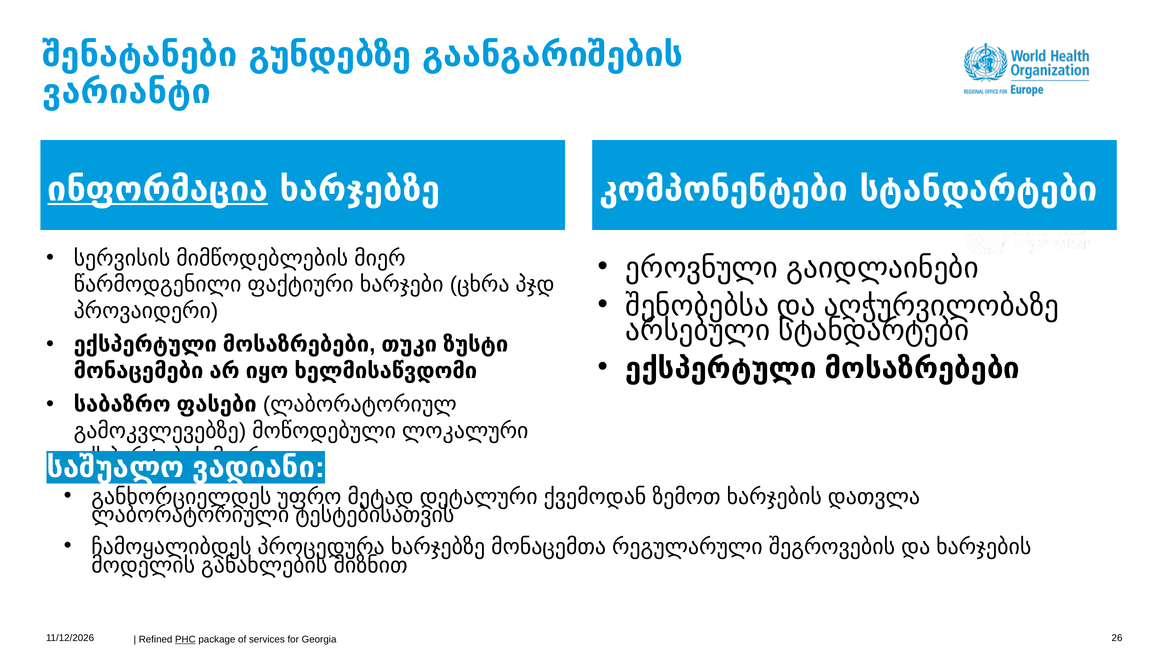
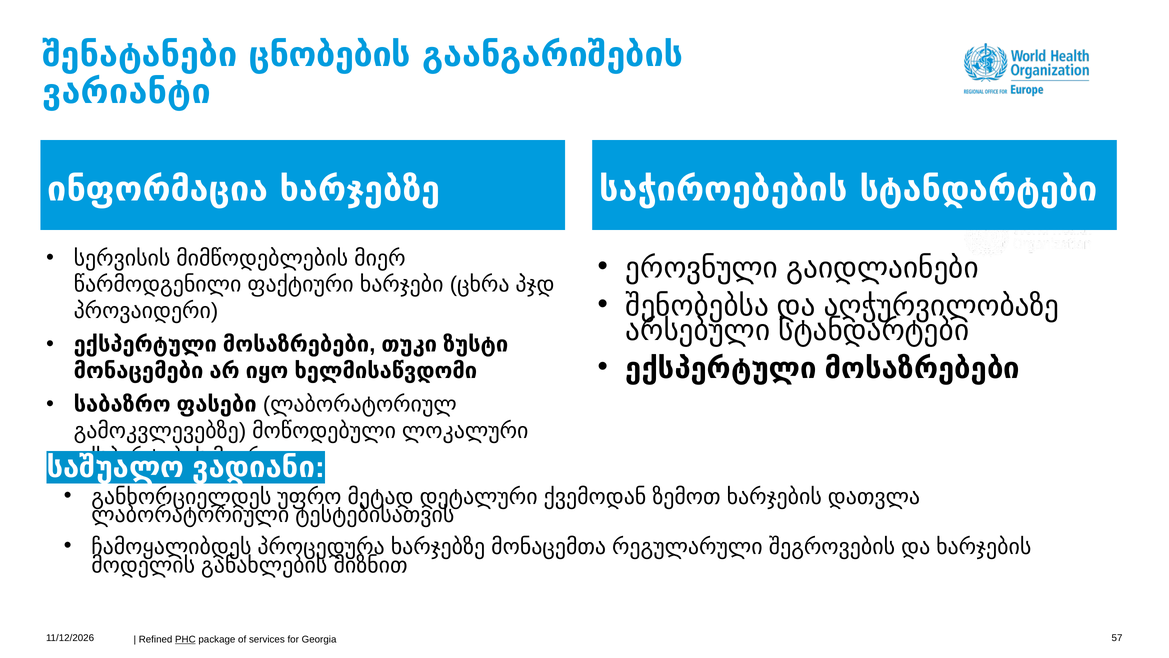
გუნდებზე: გუნდებზე -> ცნობების (330, 55)
ინფორმაცია underline: present -> none (158, 189)
კომპონენტები: კომპონენტები -> საჭიროებების (723, 189)
26: 26 -> 57 (1117, 637)
